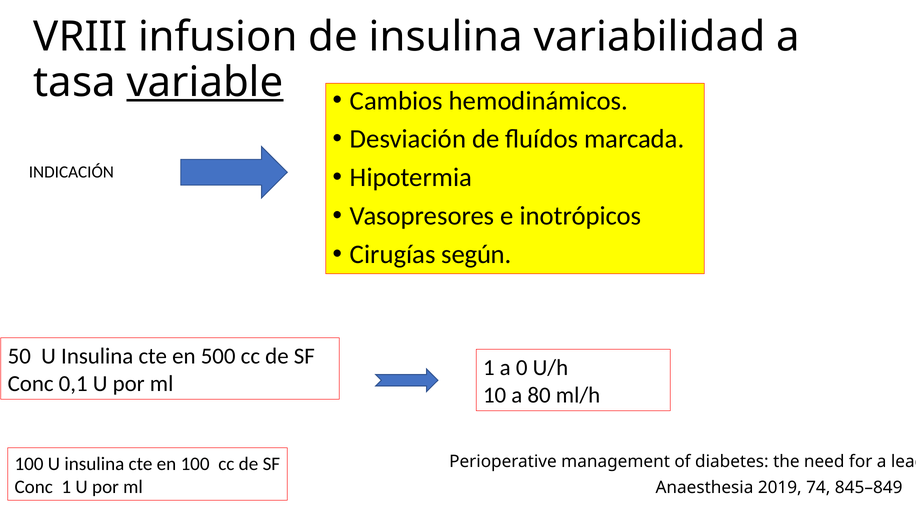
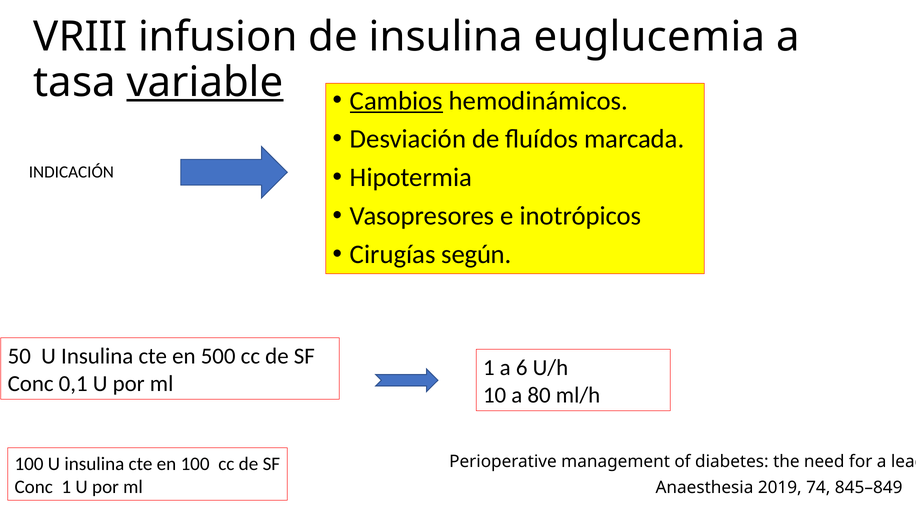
variabilidad: variabilidad -> euglucemia (650, 37)
Cambios underline: none -> present (396, 101)
0: 0 -> 6 (522, 368)
